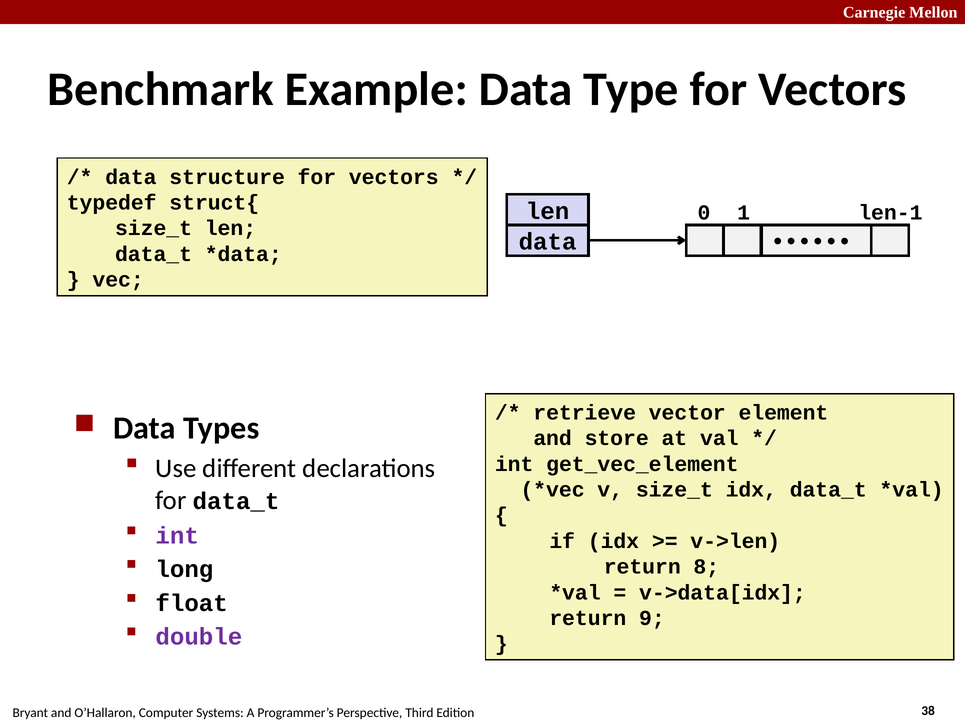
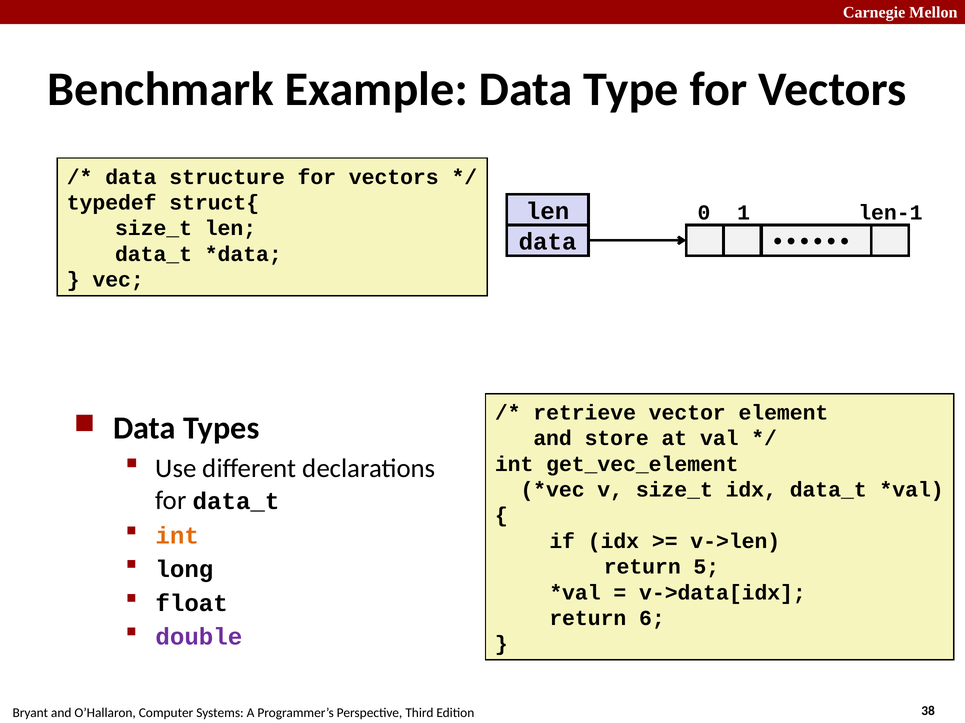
int colour: purple -> orange (177, 536)
8: 8 -> 5 (706, 567)
9: 9 -> 6 (652, 619)
